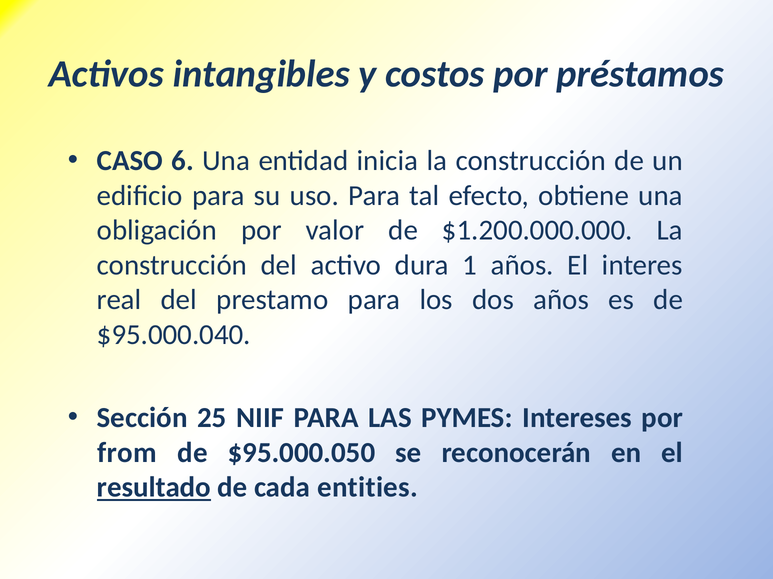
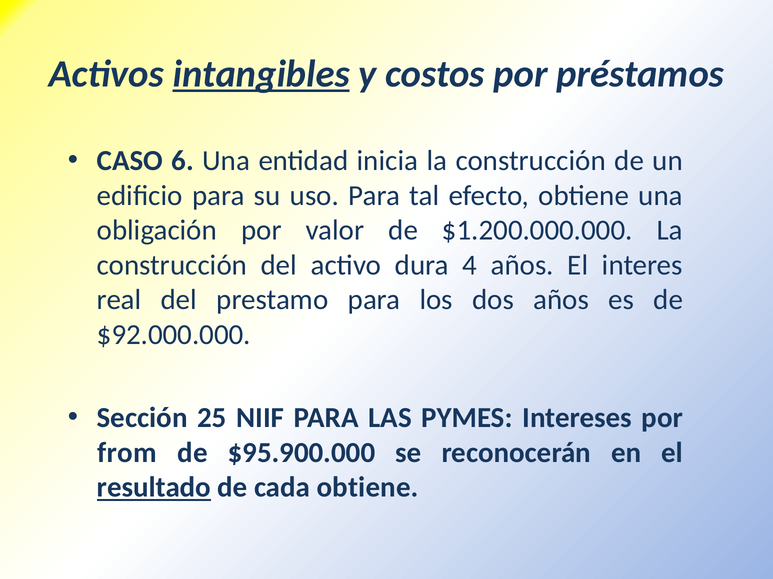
intangibles underline: none -> present (261, 74)
1: 1 -> 4 (470, 265)
$95.000.040: $95.000.040 -> $92.000.000 (174, 335)
$95.000.050: $95.000.050 -> $95.900.000 (301, 453)
cada entities: entities -> obtiene (368, 488)
